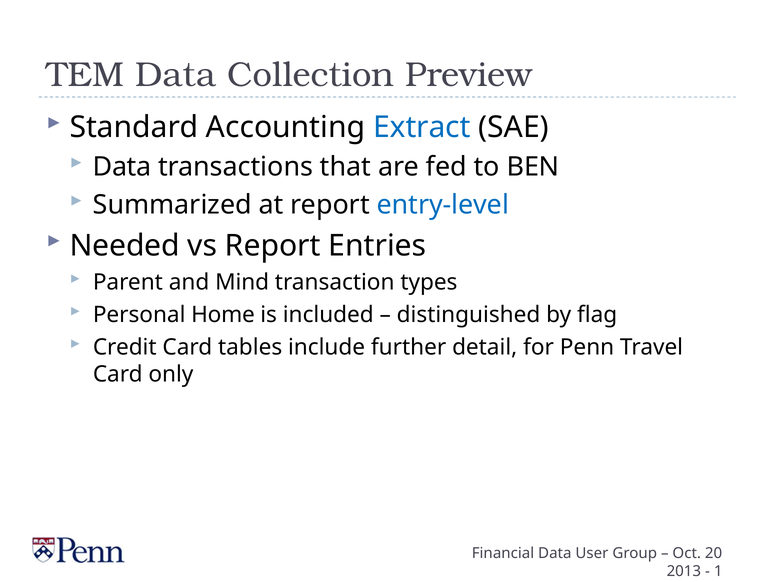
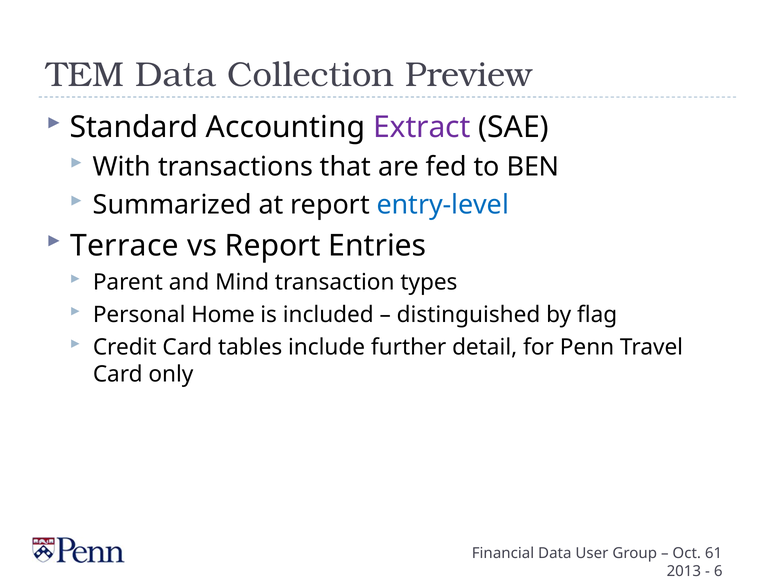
Extract colour: blue -> purple (422, 127)
Data: Data -> With (122, 167)
Needed: Needed -> Terrace (124, 245)
20: 20 -> 61 (714, 553)
1: 1 -> 6 (718, 571)
